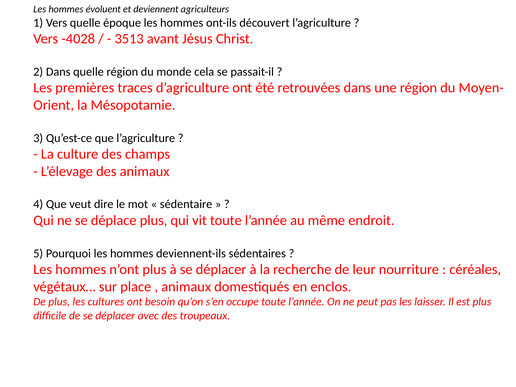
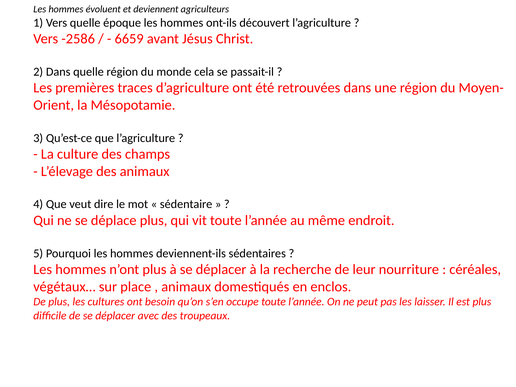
-4028: -4028 -> -2586 (78, 39)
3513: 3513 -> 6659 (129, 39)
